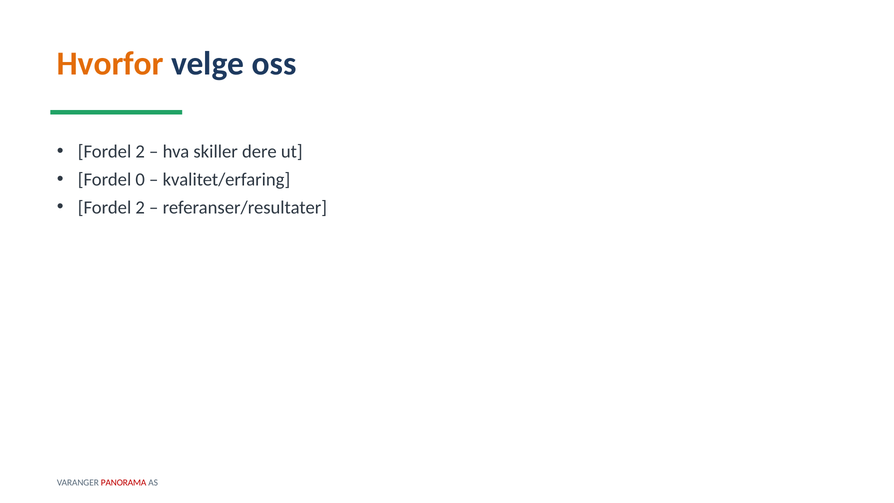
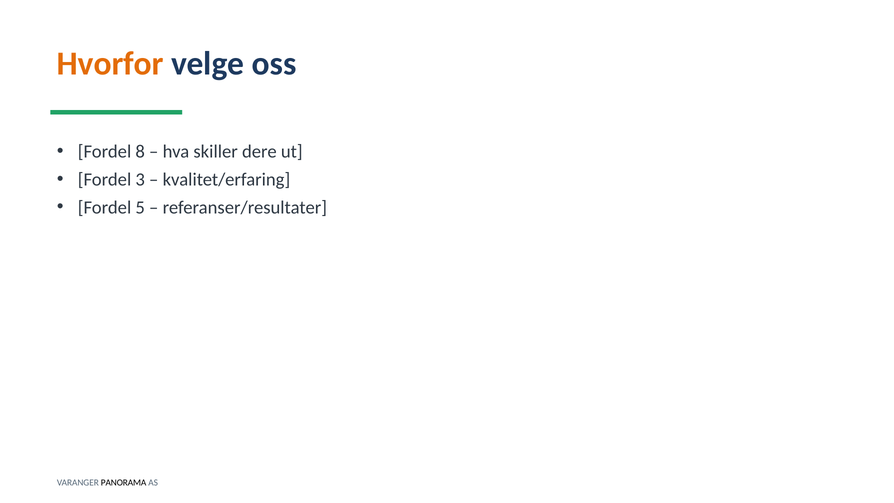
2: 2 -> 8 (140, 151)
0: 0 -> 3 (140, 179)
2: 2 -> 5 (140, 207)
PANORAMA colour: red -> black (124, 483)
